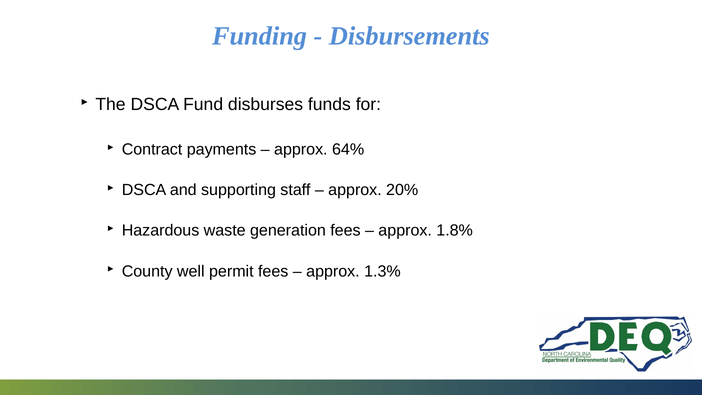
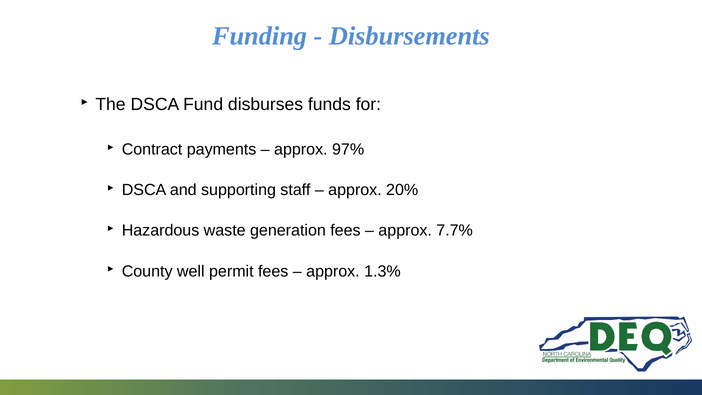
64%: 64% -> 97% (348, 150)
1.8%: 1.8% -> 7.7% (455, 231)
